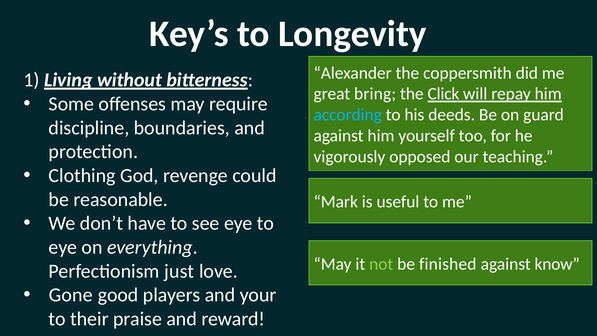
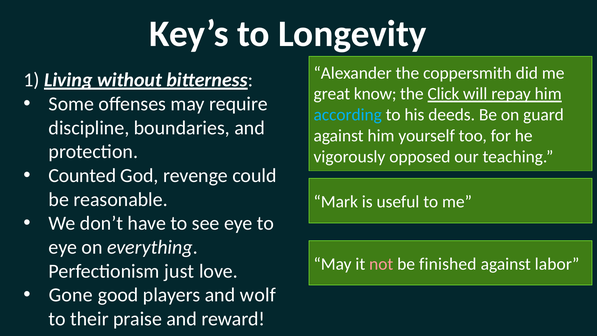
bring: bring -> know (375, 94)
Clothing: Clothing -> Counted (82, 175)
not colour: light green -> pink (381, 264)
know: know -> labor (557, 264)
your: your -> wolf (258, 295)
